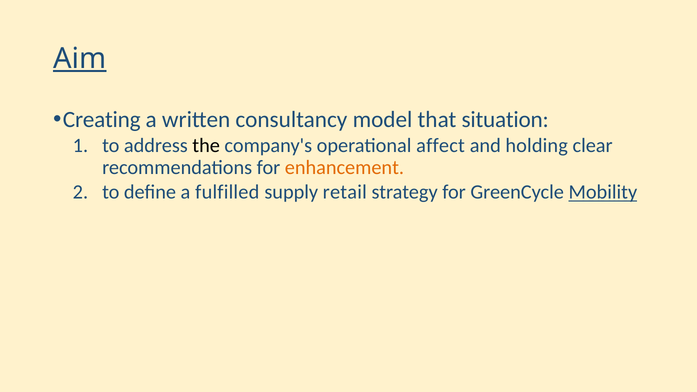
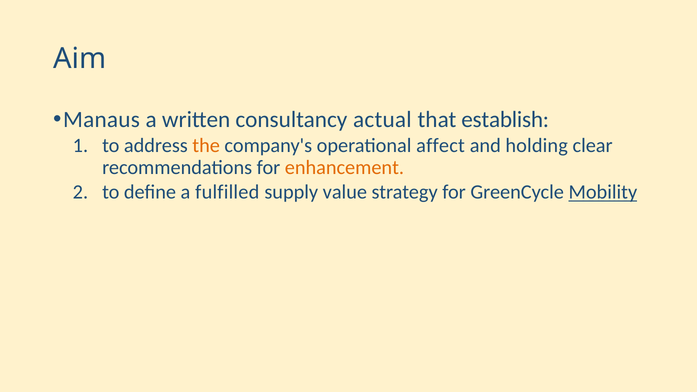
Aim underline: present -> none (80, 59)
Creating: Creating -> Manaus (101, 119)
model: model -> actual (382, 119)
situation: situation -> establish (505, 119)
the colour: black -> orange (206, 146)
retail: retail -> value (345, 192)
